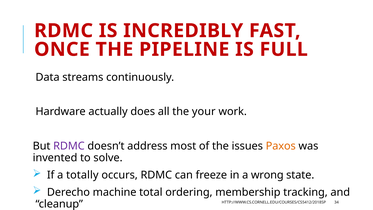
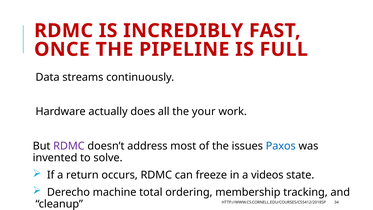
Paxos colour: orange -> blue (281, 146)
totally: totally -> return (82, 175)
wrong: wrong -> videos (267, 175)
